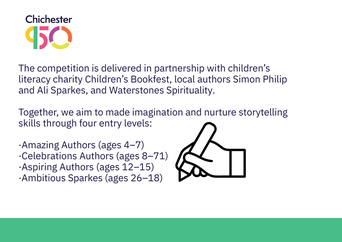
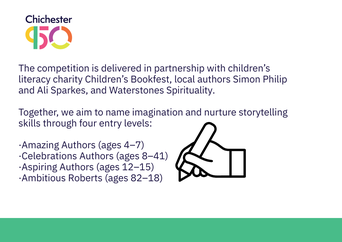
made: made -> name (118, 112)
8–71: 8–71 -> 8–41 (155, 156)
·Ambitious Sparkes: Sparkes -> Roberts (85, 178)
26–18: 26–18 -> 82–18 (147, 178)
